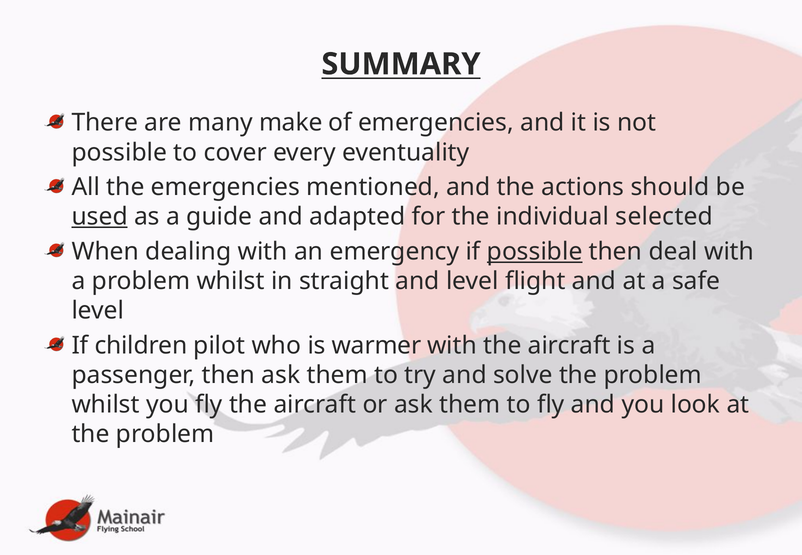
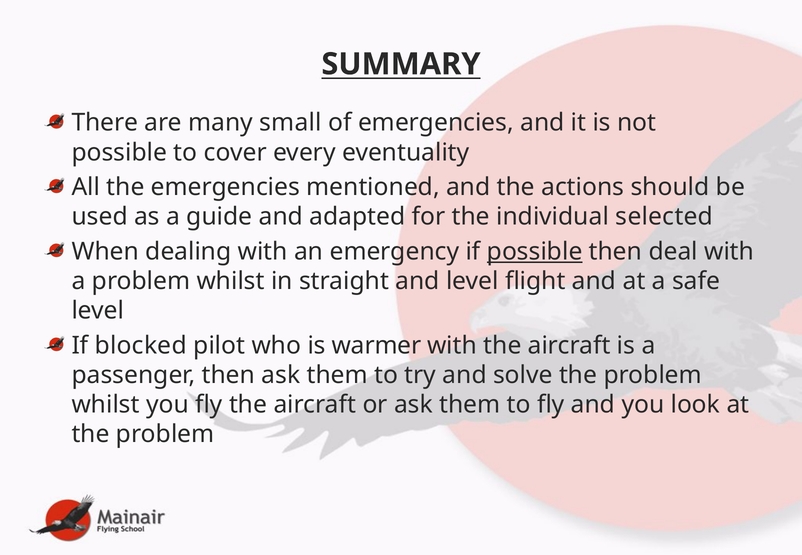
make: make -> small (291, 123)
used underline: present -> none (100, 217)
children: children -> blocked (141, 346)
